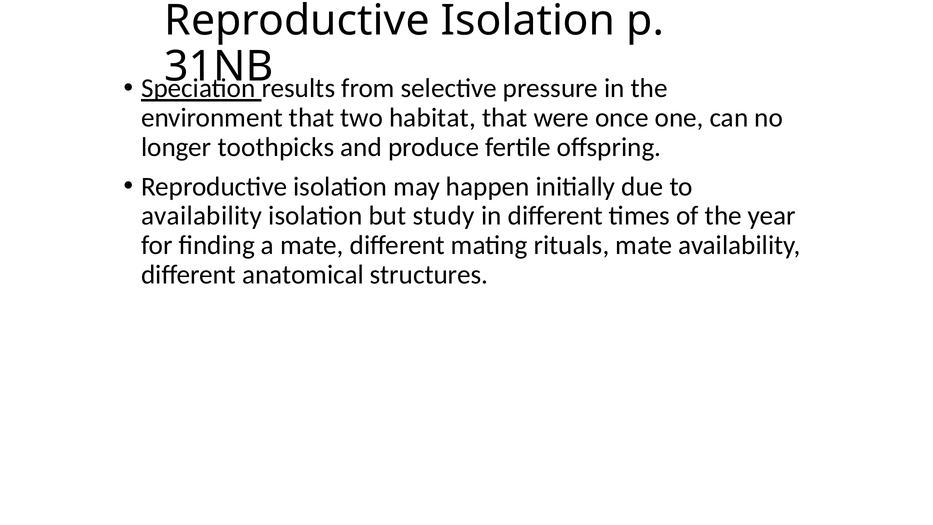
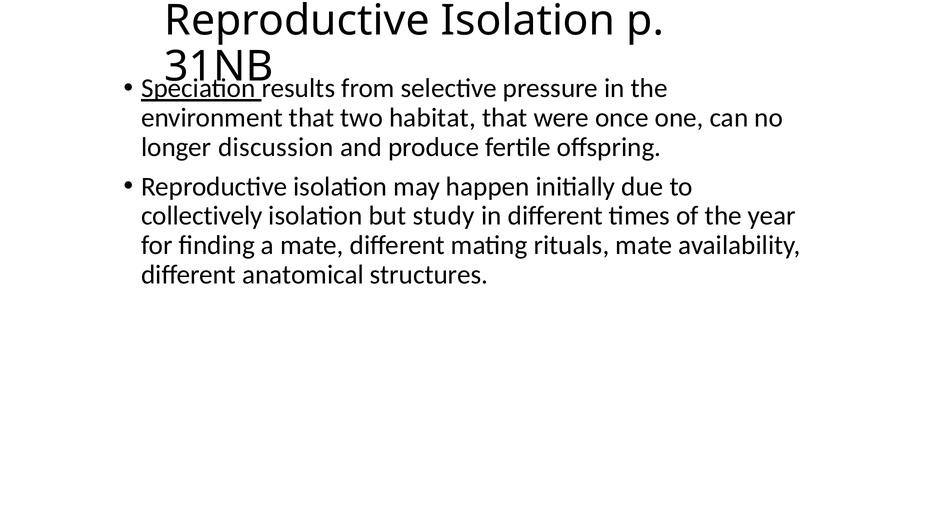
toothpicks: toothpicks -> discussion (276, 147)
availability: availability -> collectively (202, 216)
